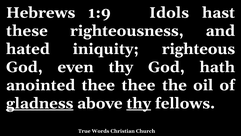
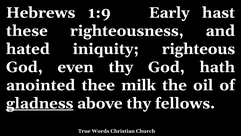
Idols: Idols -> Early (169, 13)
thee thee: thee -> milk (139, 85)
thy underline: present -> none (139, 103)
